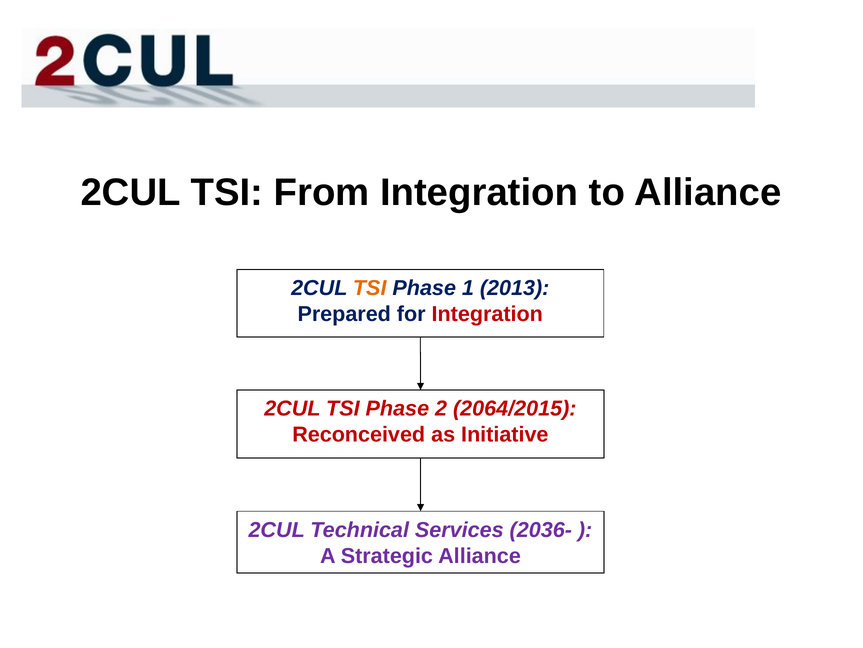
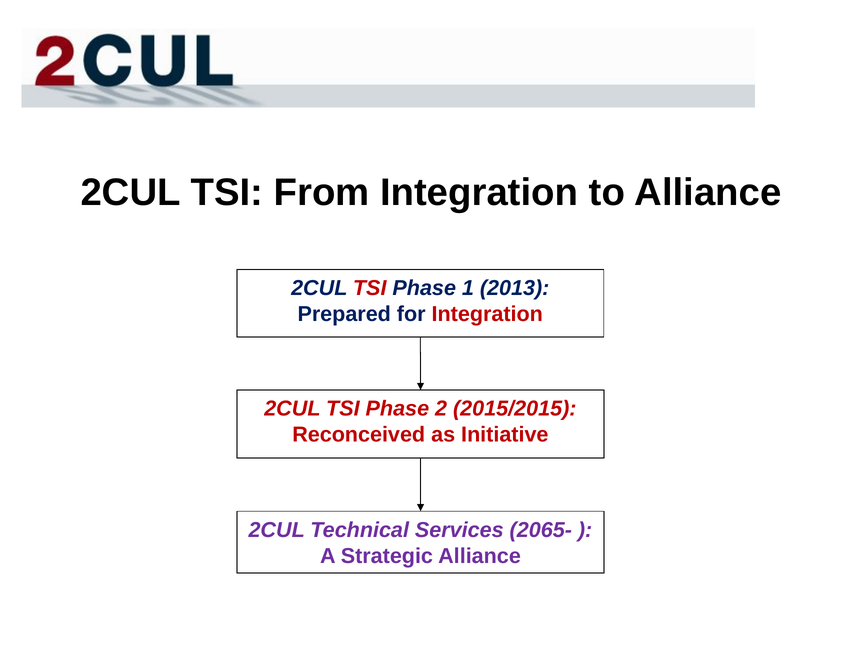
TSI colour: orange -> red (370, 288)
2064/2015: 2064/2015 -> 2015/2015 (515, 408)
2036-: 2036- -> 2065- (541, 529)
